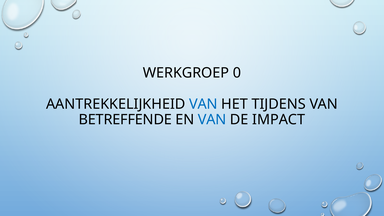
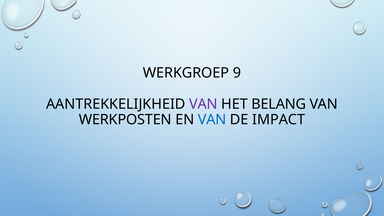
0: 0 -> 9 (237, 73)
VAN colour: blue -> purple (203, 104)
TIJDENS: TIJDENS -> BELANG (279, 104)
BETREFFENDE: BETREFFENDE -> WERKPOSTEN (125, 120)
